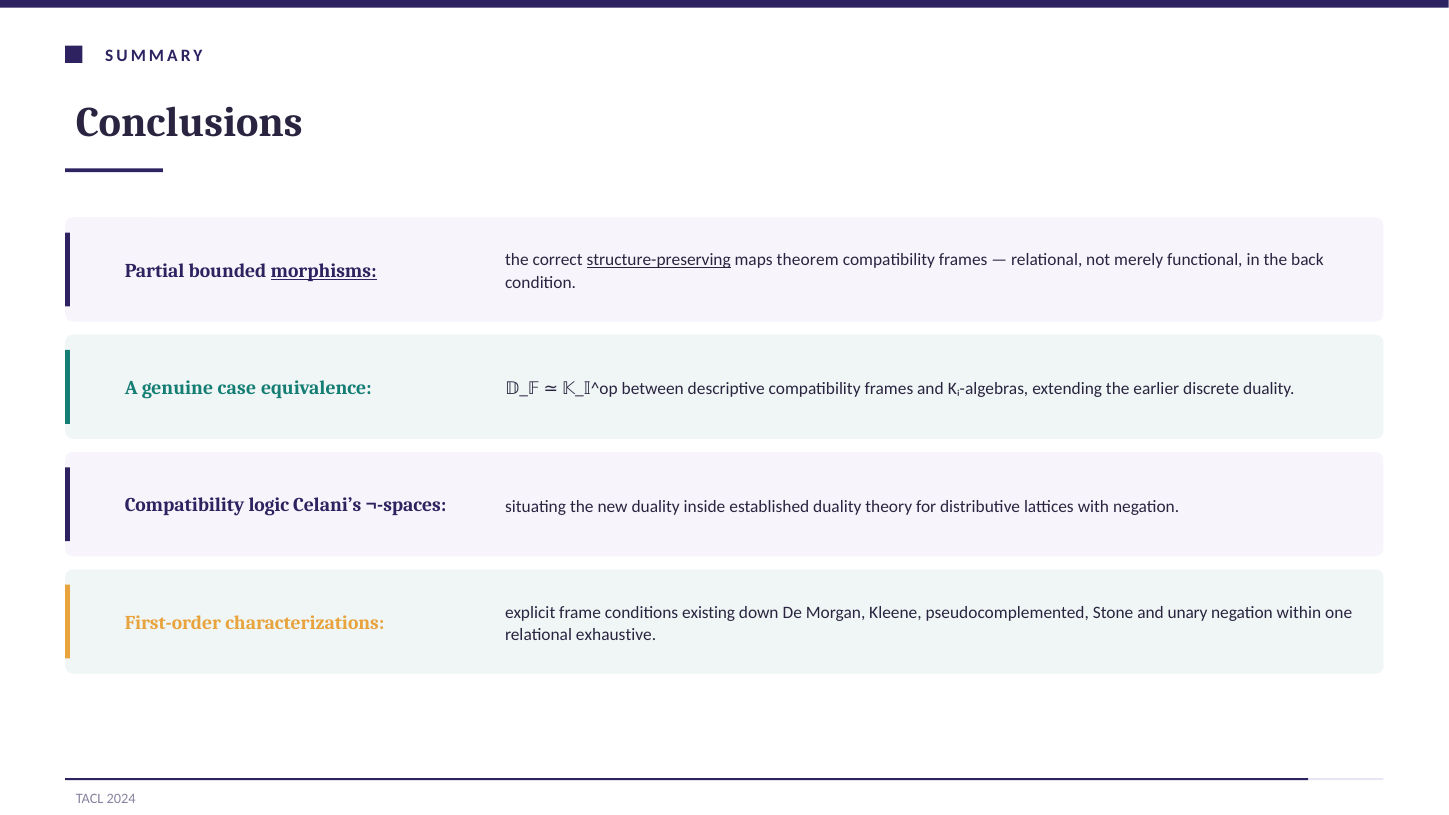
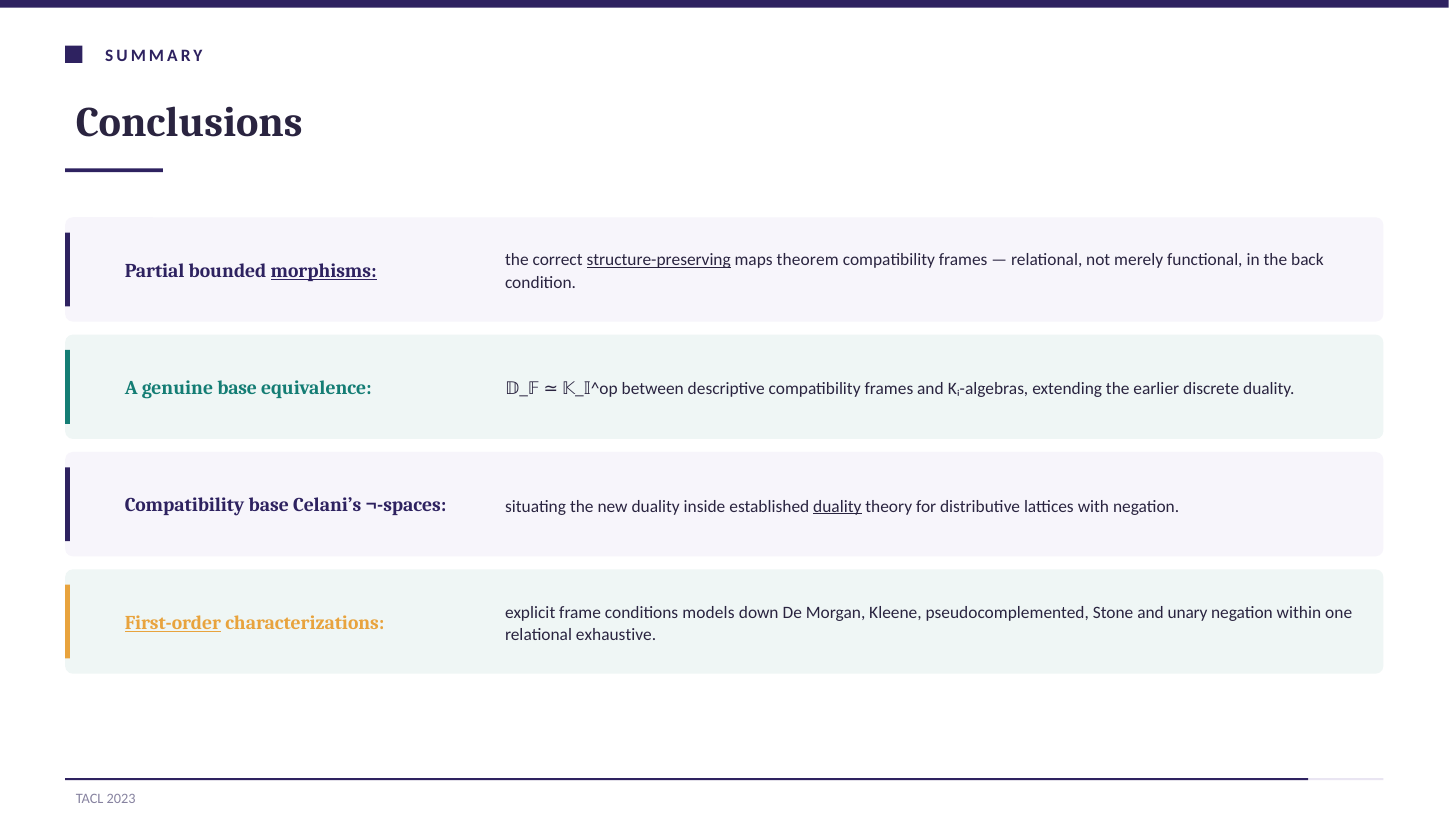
genuine case: case -> base (237, 388)
Compatibility logic: logic -> base (269, 506)
duality underline: none -> present (837, 506)
existing: existing -> models (708, 612)
First-order underline: none -> present (173, 623)
2024: 2024 -> 2023 (121, 799)
